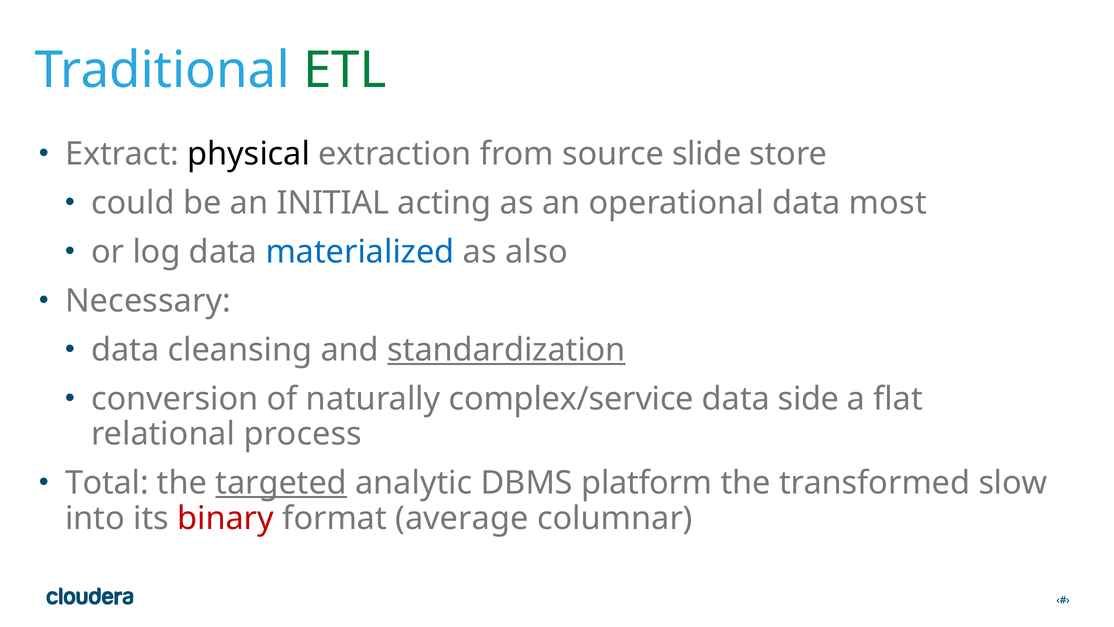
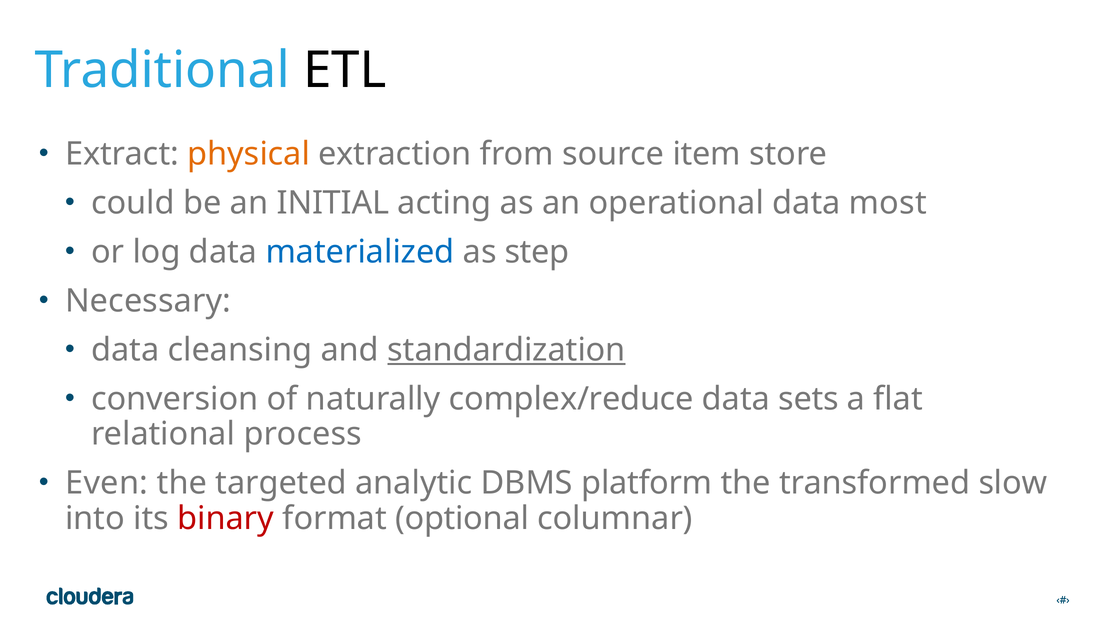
ETL colour: green -> black (345, 70)
physical colour: black -> orange (249, 154)
slide: slide -> item (707, 154)
also: also -> step (537, 252)
complex/service: complex/service -> complex/reduce (571, 399)
side: side -> sets (809, 399)
Total: Total -> Even (107, 483)
targeted underline: present -> none (281, 483)
average: average -> optional (462, 519)
